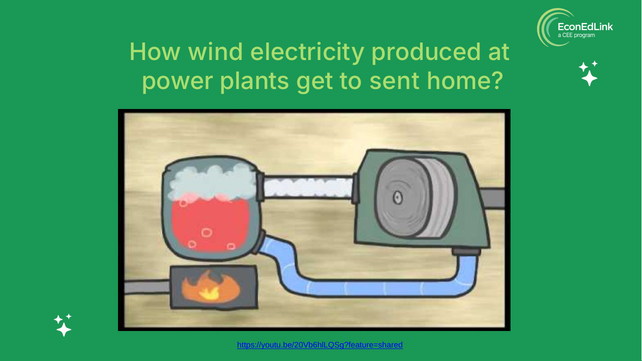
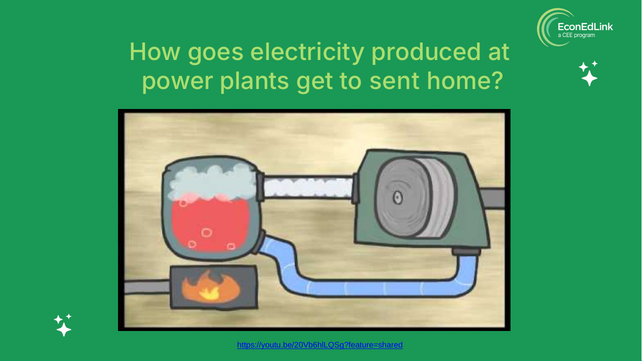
wind: wind -> goes (216, 52)
